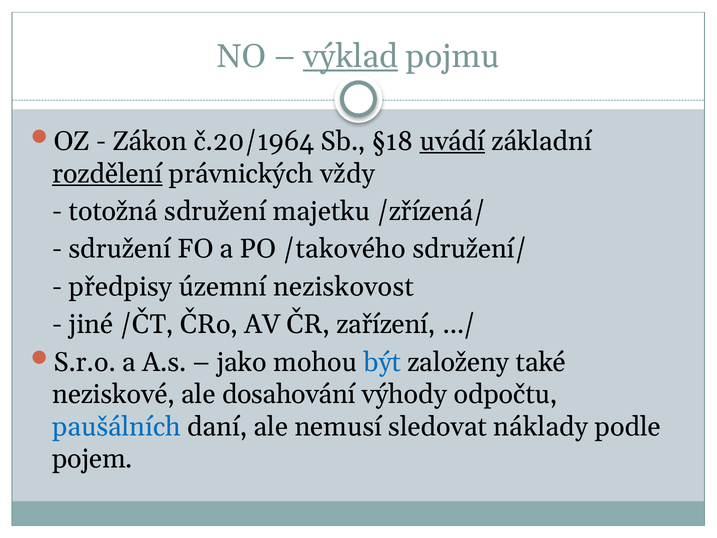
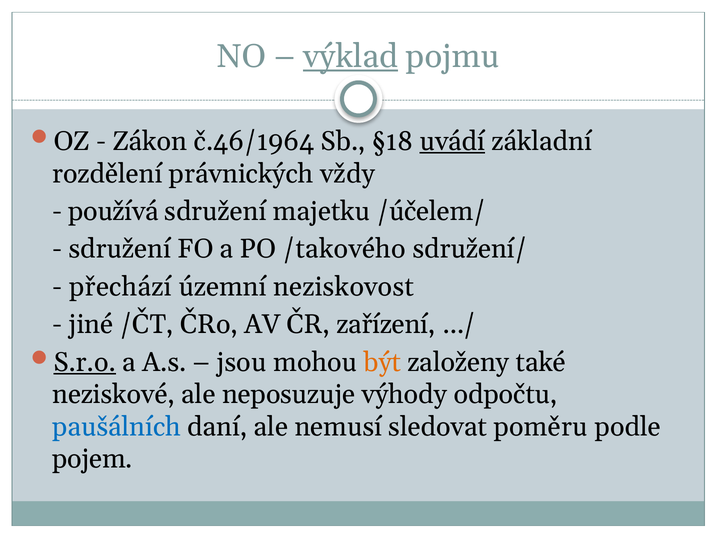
č.20/1964: č.20/1964 -> č.46/1964 (254, 141)
rozdělení underline: present -> none (107, 174)
totožná: totožná -> používá (113, 211)
/zřízená/: /zřízená/ -> /účelem/ (431, 211)
předpisy: předpisy -> přechází (120, 287)
S.r.o underline: none -> present (85, 362)
jako: jako -> jsou (242, 362)
být colour: blue -> orange (382, 362)
dosahování: dosahování -> neposuzuje (289, 394)
náklady: náklady -> poměru (541, 427)
